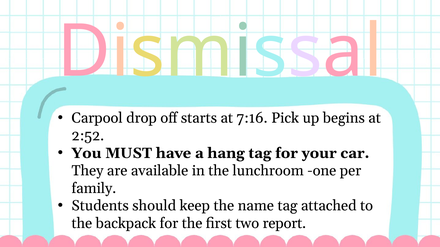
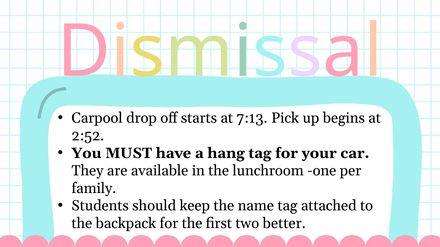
7:16: 7:16 -> 7:13 (252, 118)
report: report -> better (284, 224)
